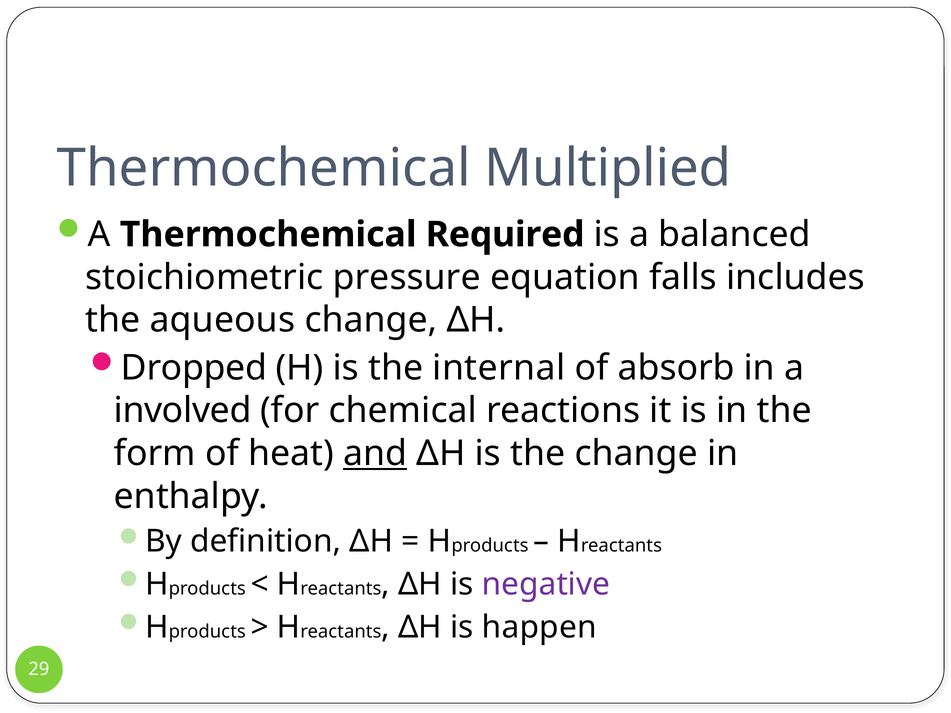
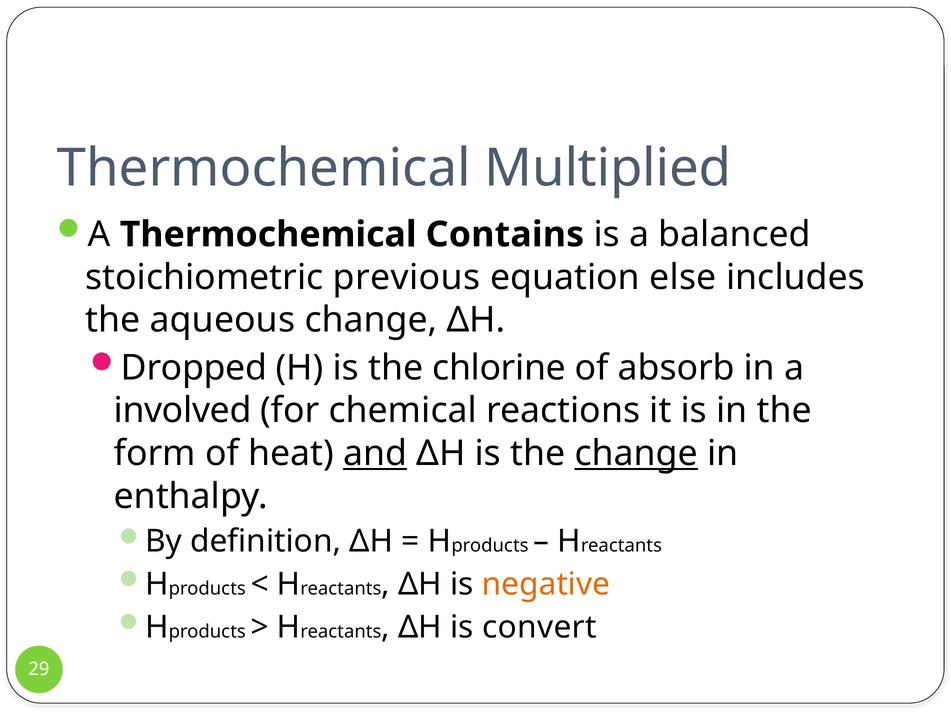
Required: Required -> Contains (505, 235)
pressure: pressure -> previous (407, 277)
falls: falls -> else (683, 277)
internal: internal -> chlorine (499, 368)
change underline: none -> present (636, 454)
negative colour: purple -> orange (546, 585)
happen: happen -> convert (539, 627)
